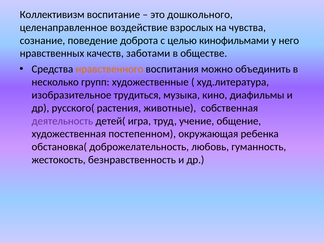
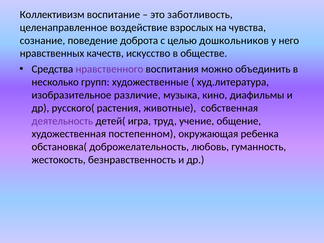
дошкольного: дошкольного -> заботливость (200, 15)
кинофильмами: кинофильмами -> дошкольников (234, 40)
заботами: заботами -> искусство (148, 53)
нравственного colour: orange -> purple (109, 69)
трудиться: трудиться -> различие (137, 95)
